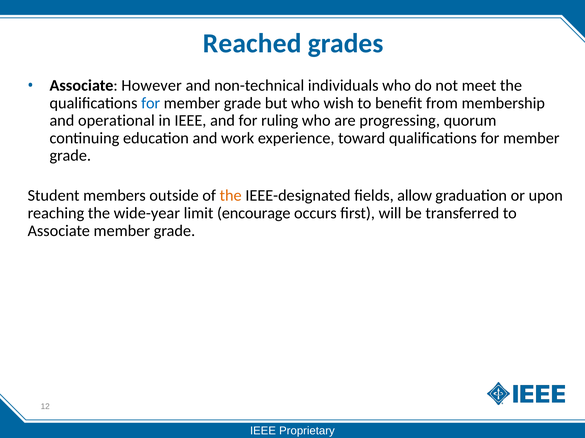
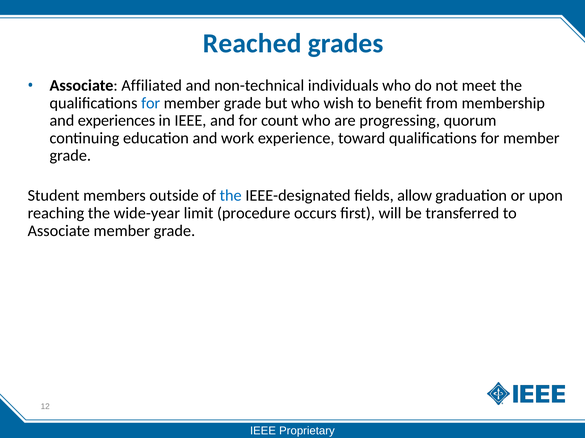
However: However -> Affiliated (152, 86)
operational: operational -> experiences (117, 121)
ruling: ruling -> count (280, 121)
the colour: orange -> blue (231, 196)
encourage: encourage -> procedure (254, 214)
